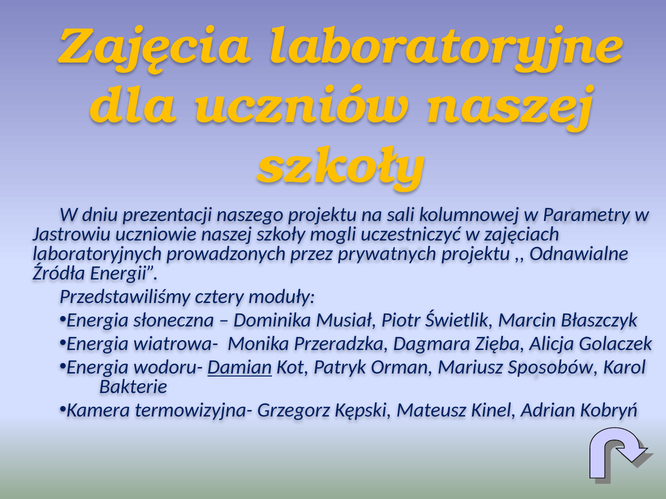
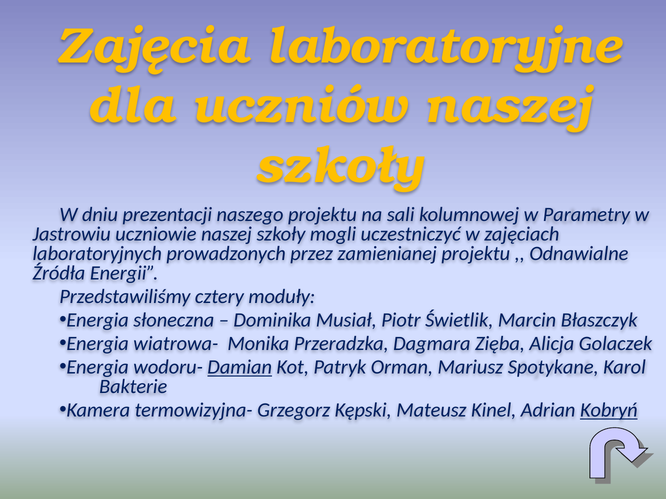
prywatnych: prywatnych -> zamienianej (387, 254)
Sposobów: Sposobów -> Spotykane (553, 368)
Kobryń underline: none -> present (609, 411)
